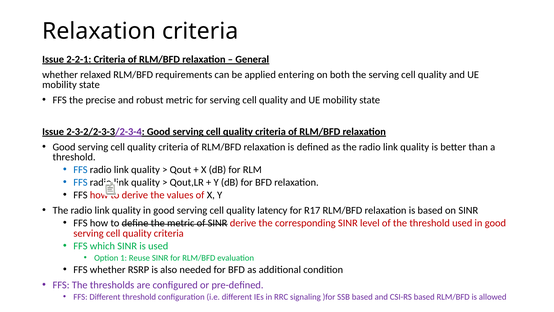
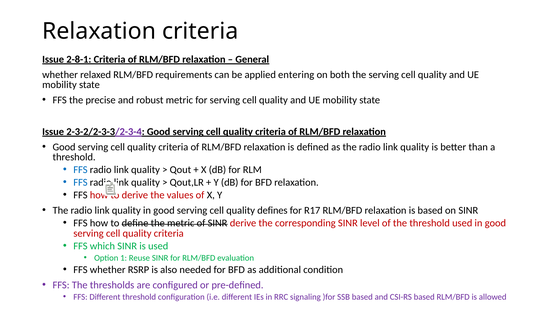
2-2-1: 2-2-1 -> 2-8-1 (79, 59)
latency: latency -> defines (272, 210)
